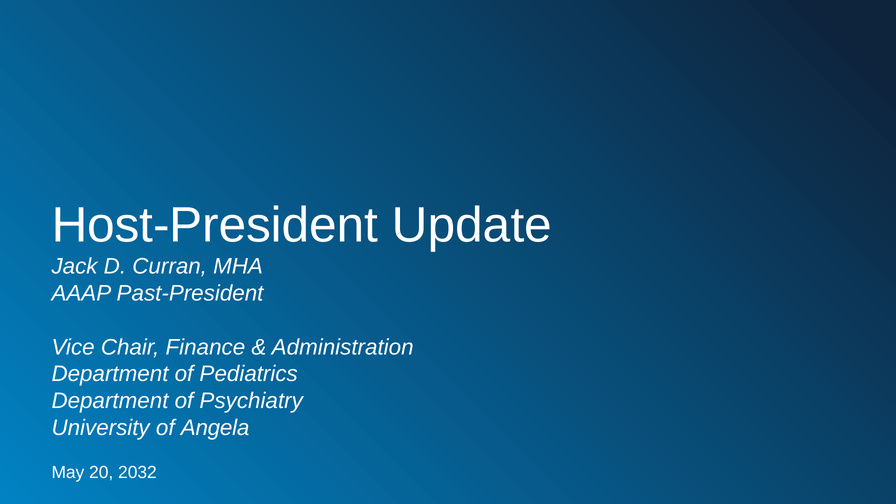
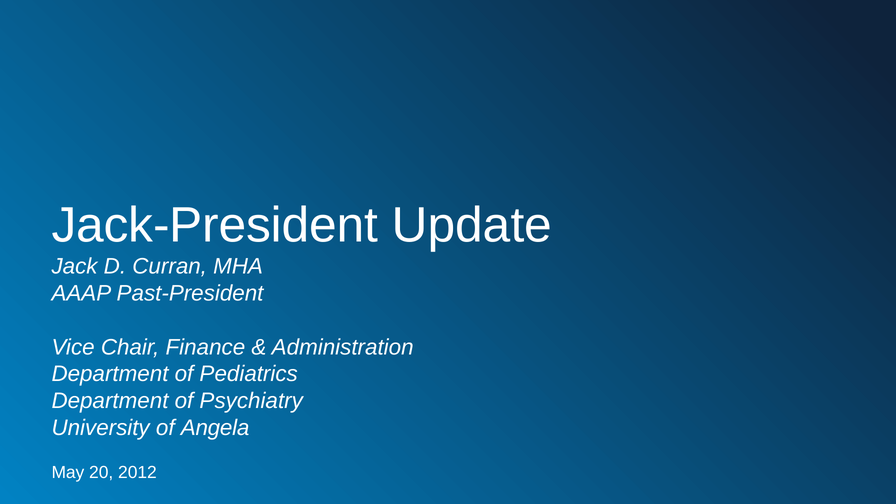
Host-President: Host-President -> Jack-President (215, 225)
2032: 2032 -> 2012 (137, 472)
